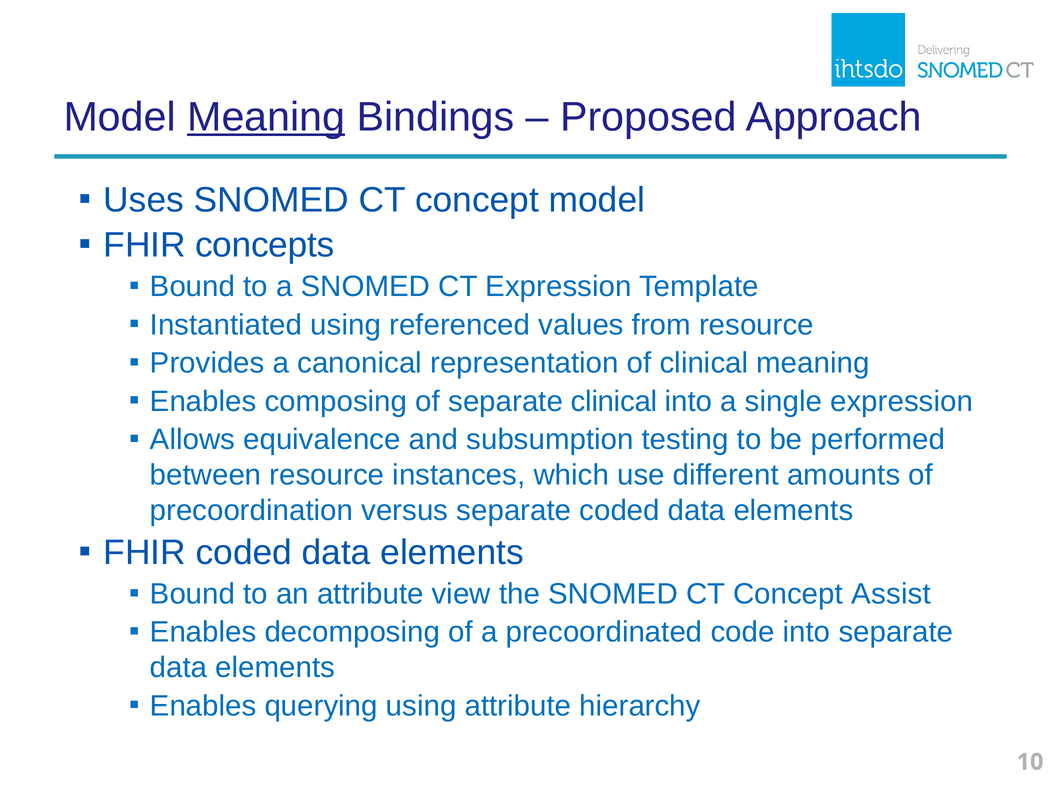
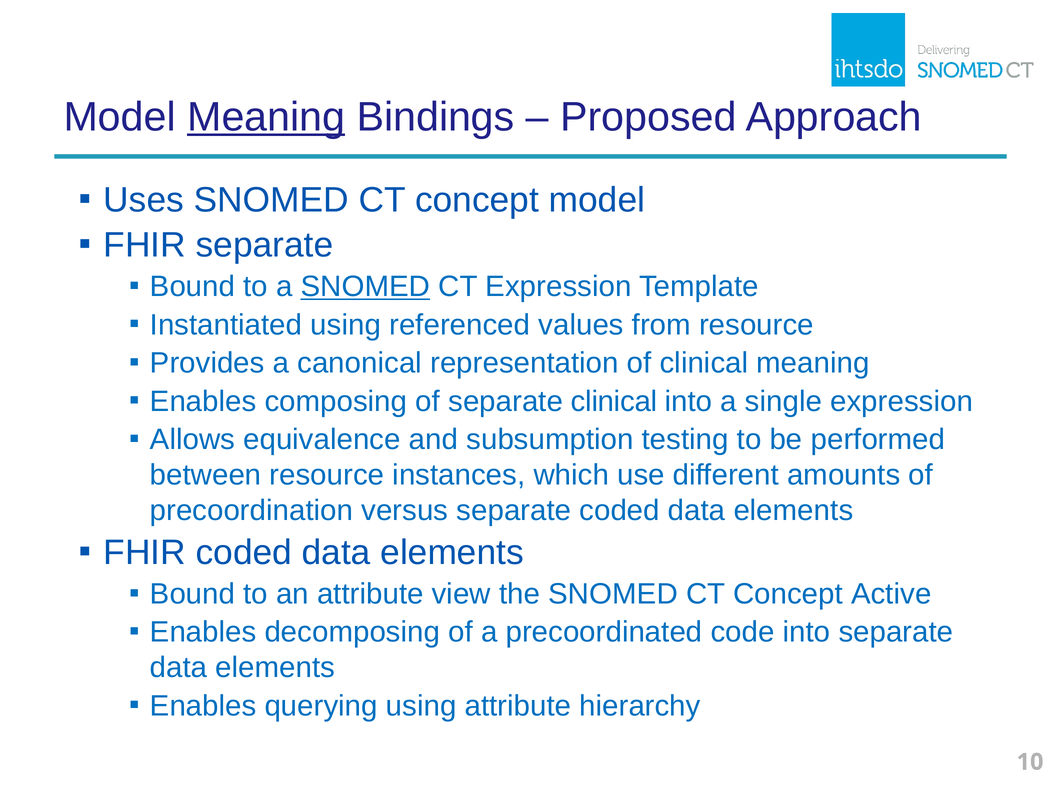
FHIR concepts: concepts -> separate (264, 245)
SNOMED underline: none -> present (365, 287)
Assist: Assist -> Active (891, 595)
